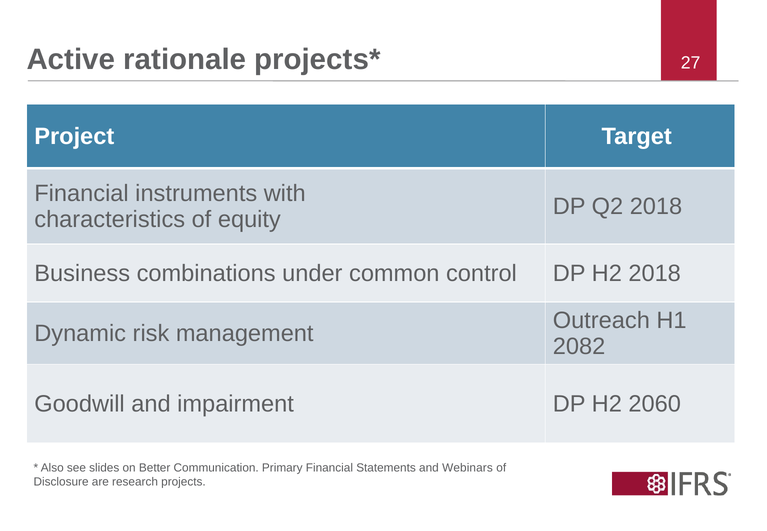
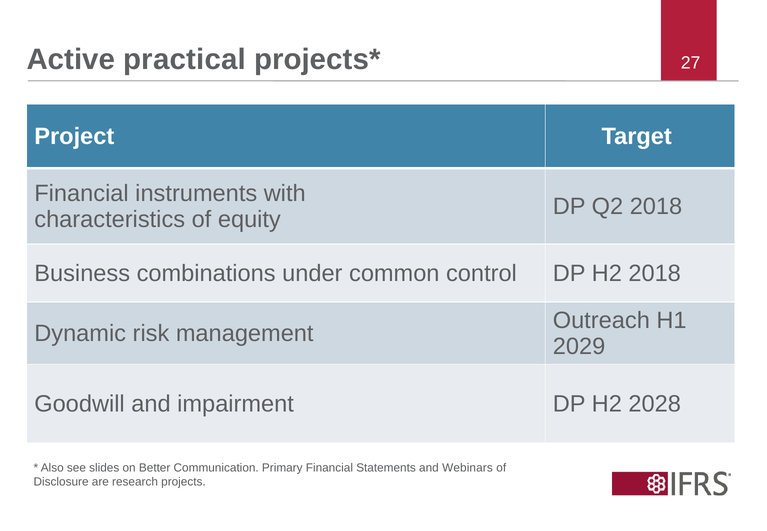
rationale: rationale -> practical (185, 59)
2082: 2082 -> 2029 (579, 347)
2060: 2060 -> 2028 (655, 404)
